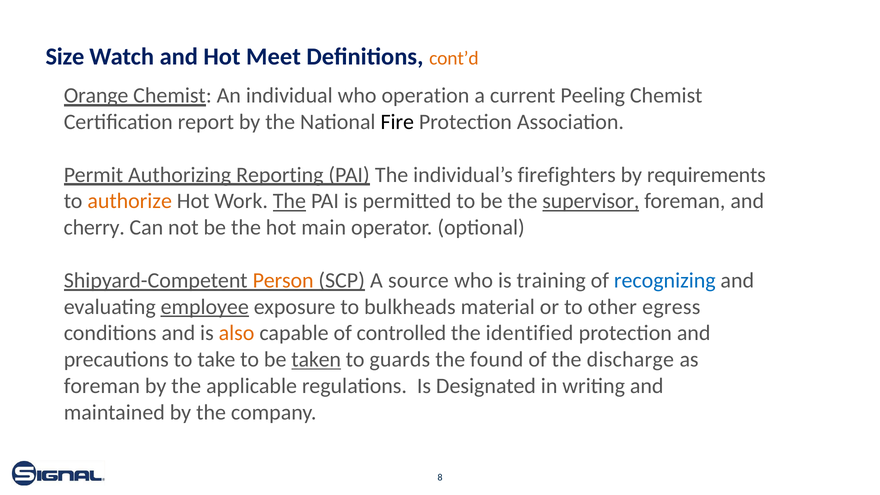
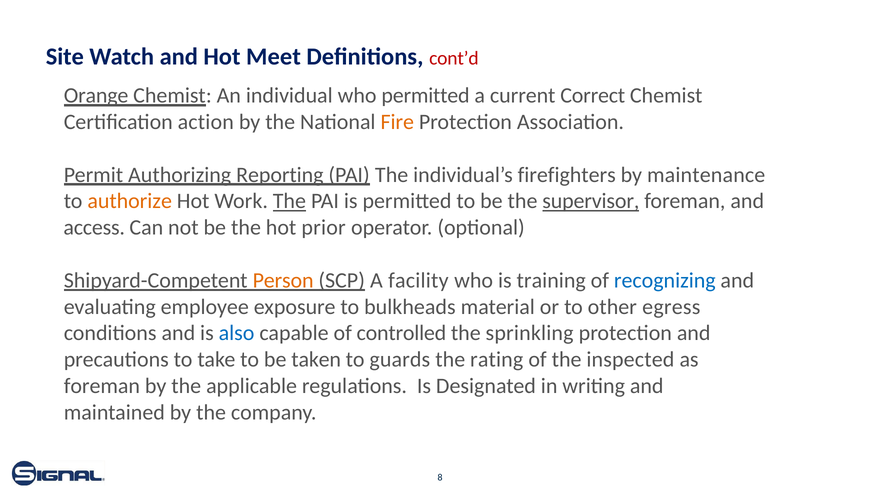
Size: Size -> Site (65, 57)
cont’d colour: orange -> red (454, 58)
who operation: operation -> permitted (426, 96)
Peeling: Peeling -> Correct (593, 96)
report: report -> action (206, 122)
Fire colour: black -> orange (397, 122)
requirements: requirements -> maintenance (706, 175)
cherry: cherry -> access (94, 228)
main: main -> prior (324, 228)
source: source -> facility (418, 280)
employee underline: present -> none (205, 307)
also colour: orange -> blue (237, 333)
identified: identified -> sprinkling (530, 333)
taken underline: present -> none (316, 360)
found: found -> rating (497, 360)
discharge: discharge -> inspected (630, 360)
